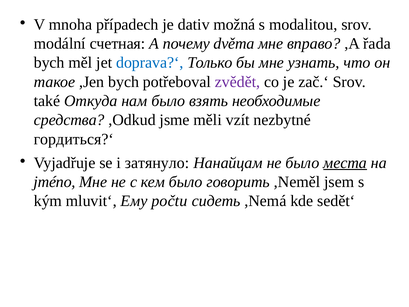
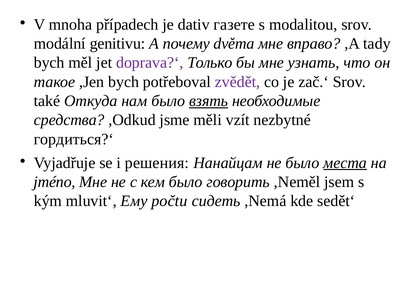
možná: možná -> газете (234, 24)
счетная: счетная -> genitivu (117, 43)
řada: řada -> tady (377, 43)
doprava?‘ colour: blue -> purple (150, 63)
взять underline: none -> present (209, 101)
затянуло: затянуло -> решения (157, 163)
